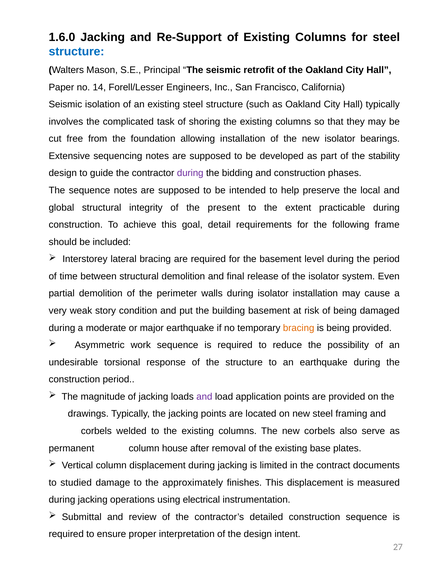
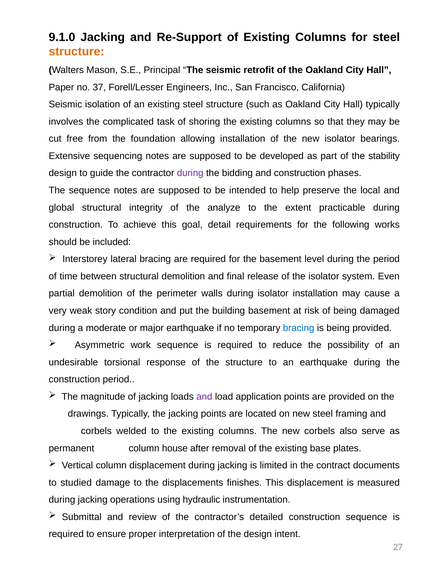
1.6.0: 1.6.0 -> 9.1.0 (62, 37)
structure colour: blue -> orange (77, 52)
14: 14 -> 37 (99, 87)
present: present -> analyze (224, 208)
frame: frame -> works (387, 225)
bracing colour: orange -> blue (299, 328)
approximately: approximately -> displacements (193, 483)
electrical: electrical -> hydraulic (201, 500)
